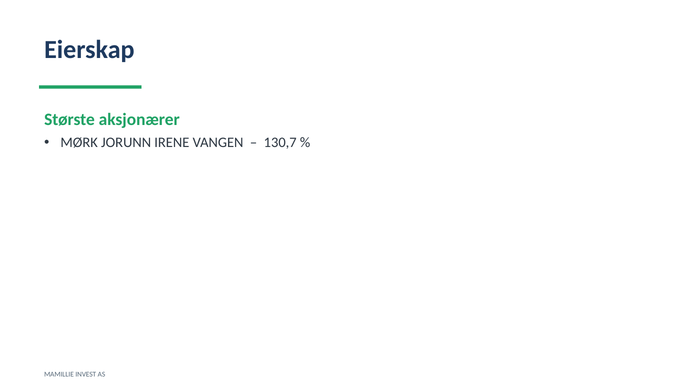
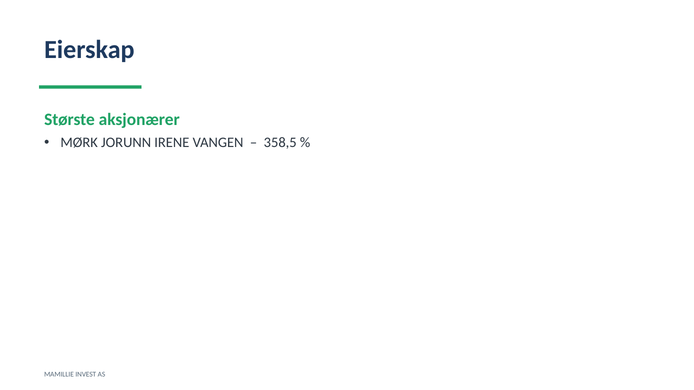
130,7: 130,7 -> 358,5 (280, 143)
